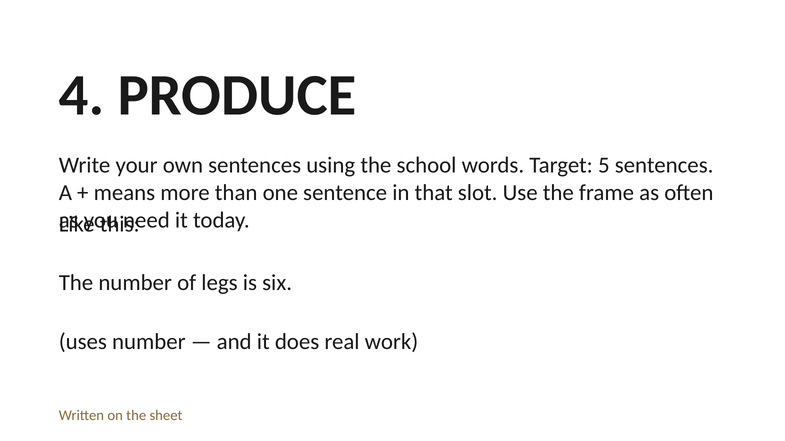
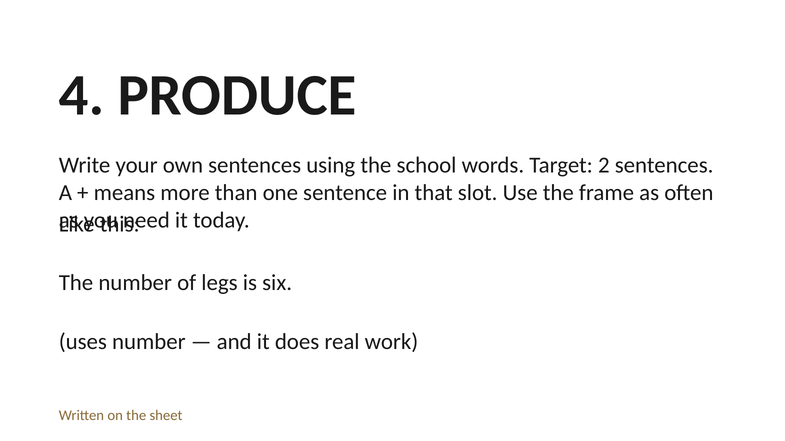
5: 5 -> 2 (604, 165)
